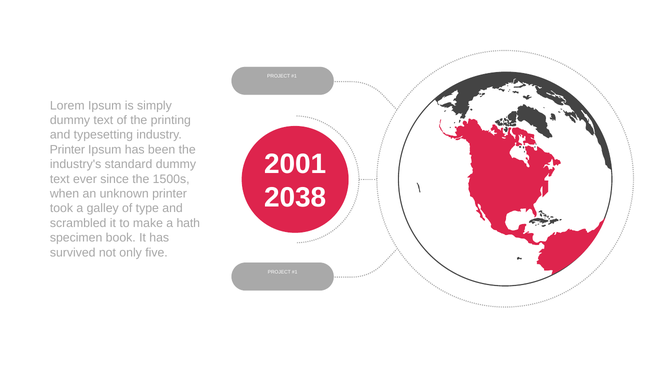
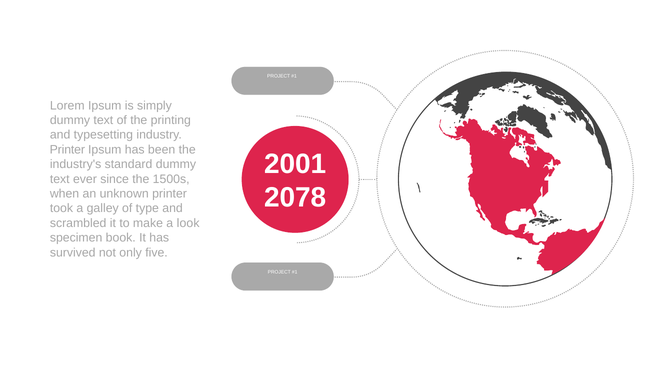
2038: 2038 -> 2078 (295, 197)
hath: hath -> look (188, 223)
